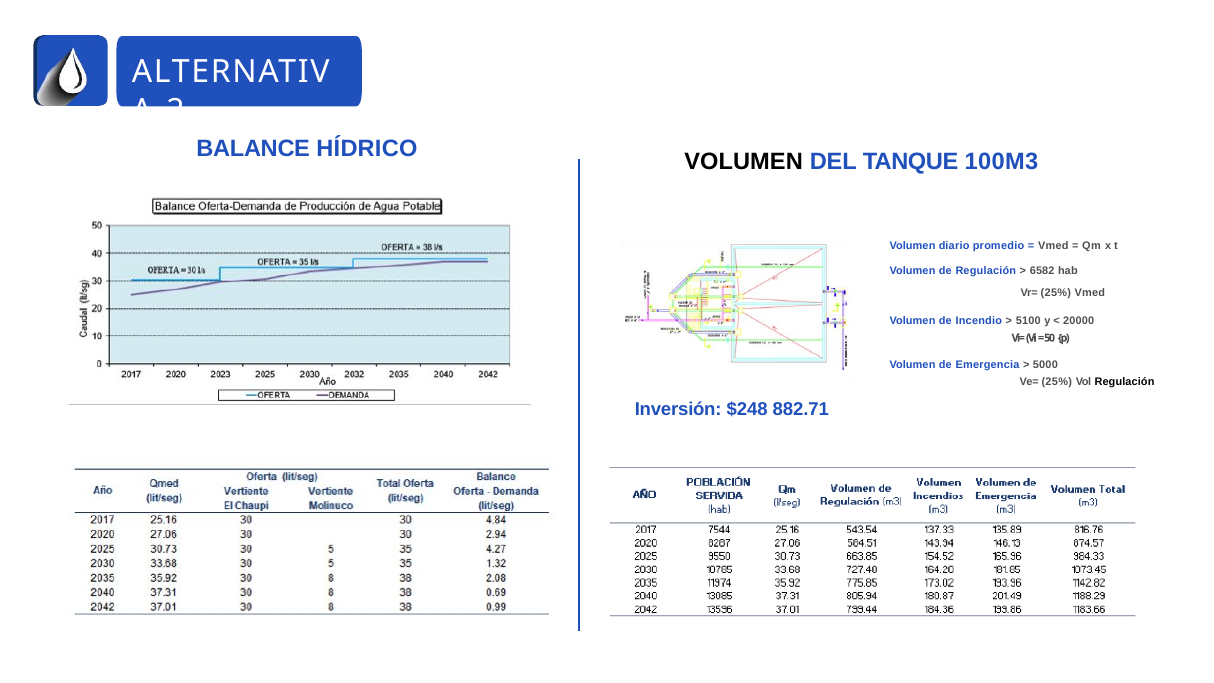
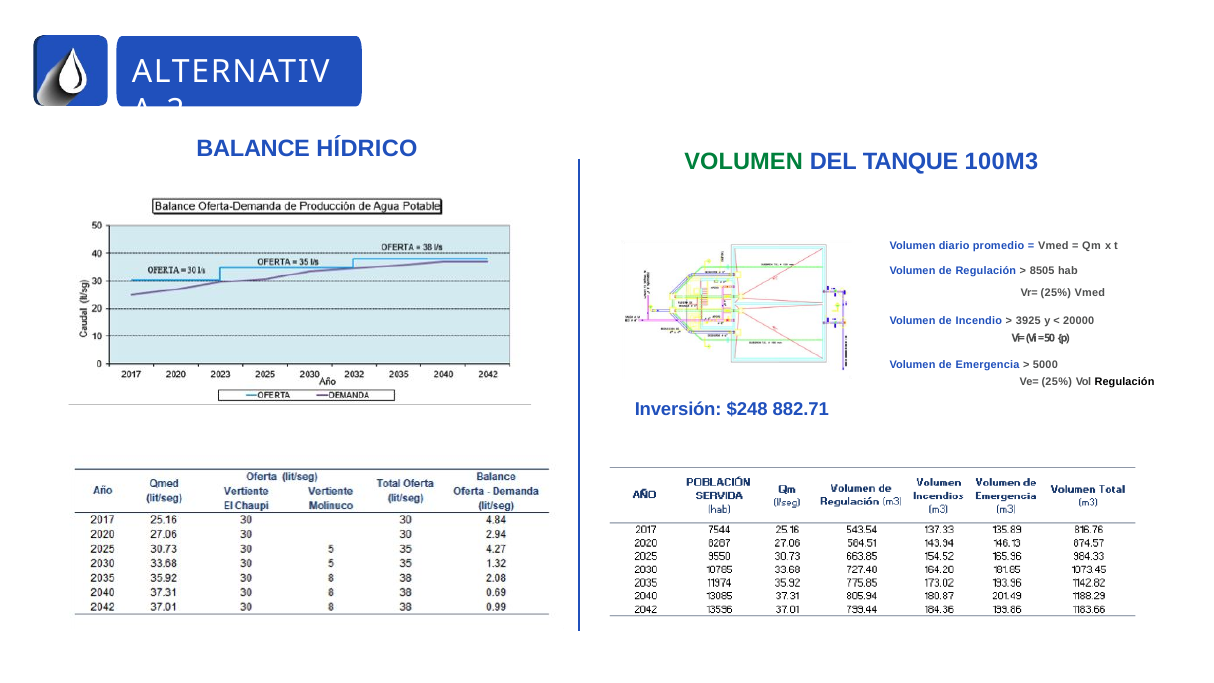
VOLUMEN colour: black -> green (744, 162)
6582: 6582 -> 8505 (1042, 271)
5100: 5100 -> 3925 (1028, 321)
